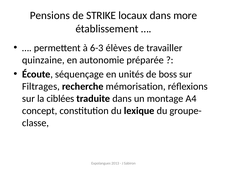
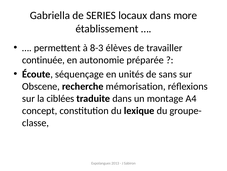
Pensions: Pensions -> Gabriella (50, 15)
STRIKE: STRIKE -> SERIES (101, 15)
6-3: 6-3 -> 8-3 (97, 48)
quinzaine: quinzaine -> continuée (43, 60)
boss: boss -> sans (168, 74)
Filtrages: Filtrages -> Obscene (41, 86)
